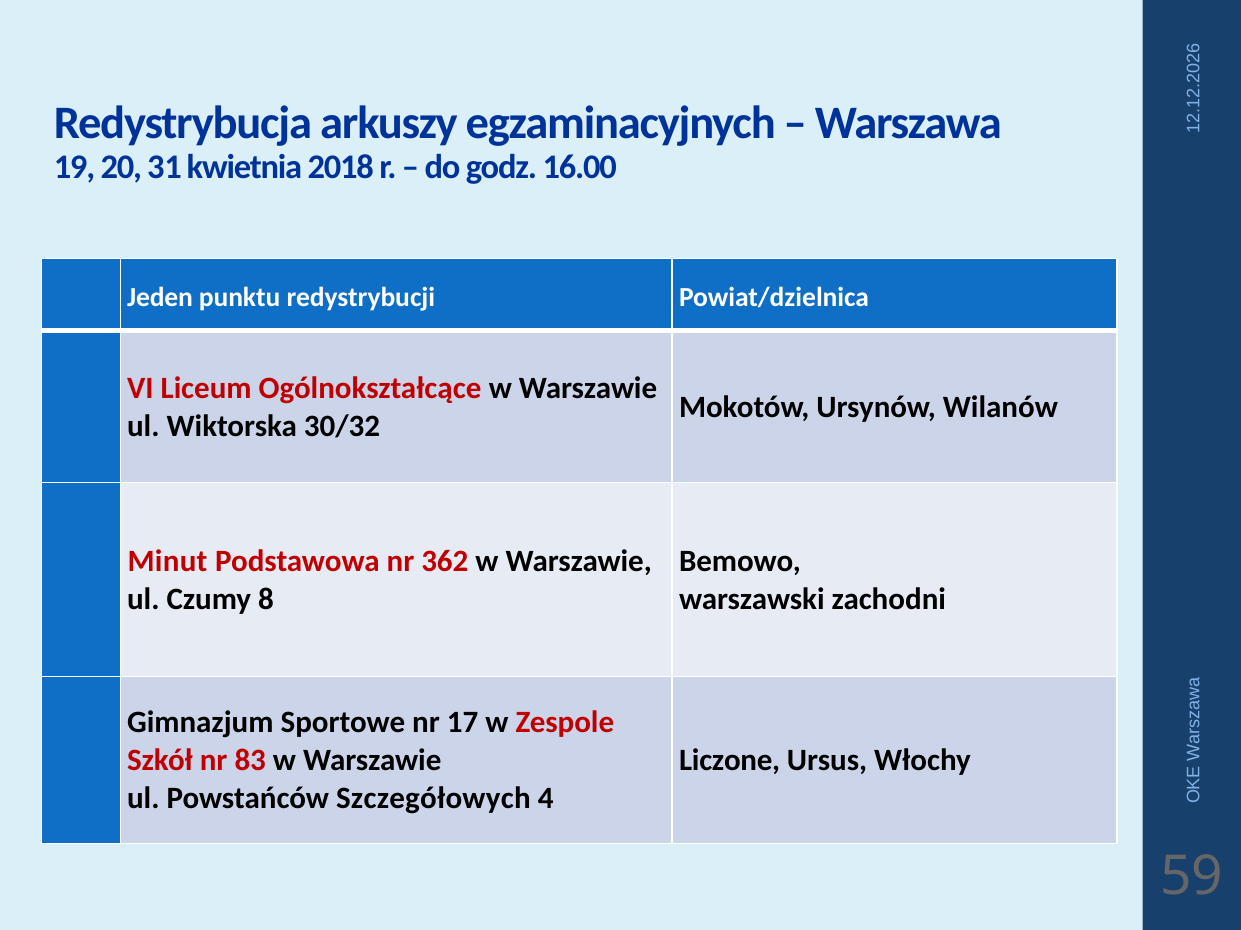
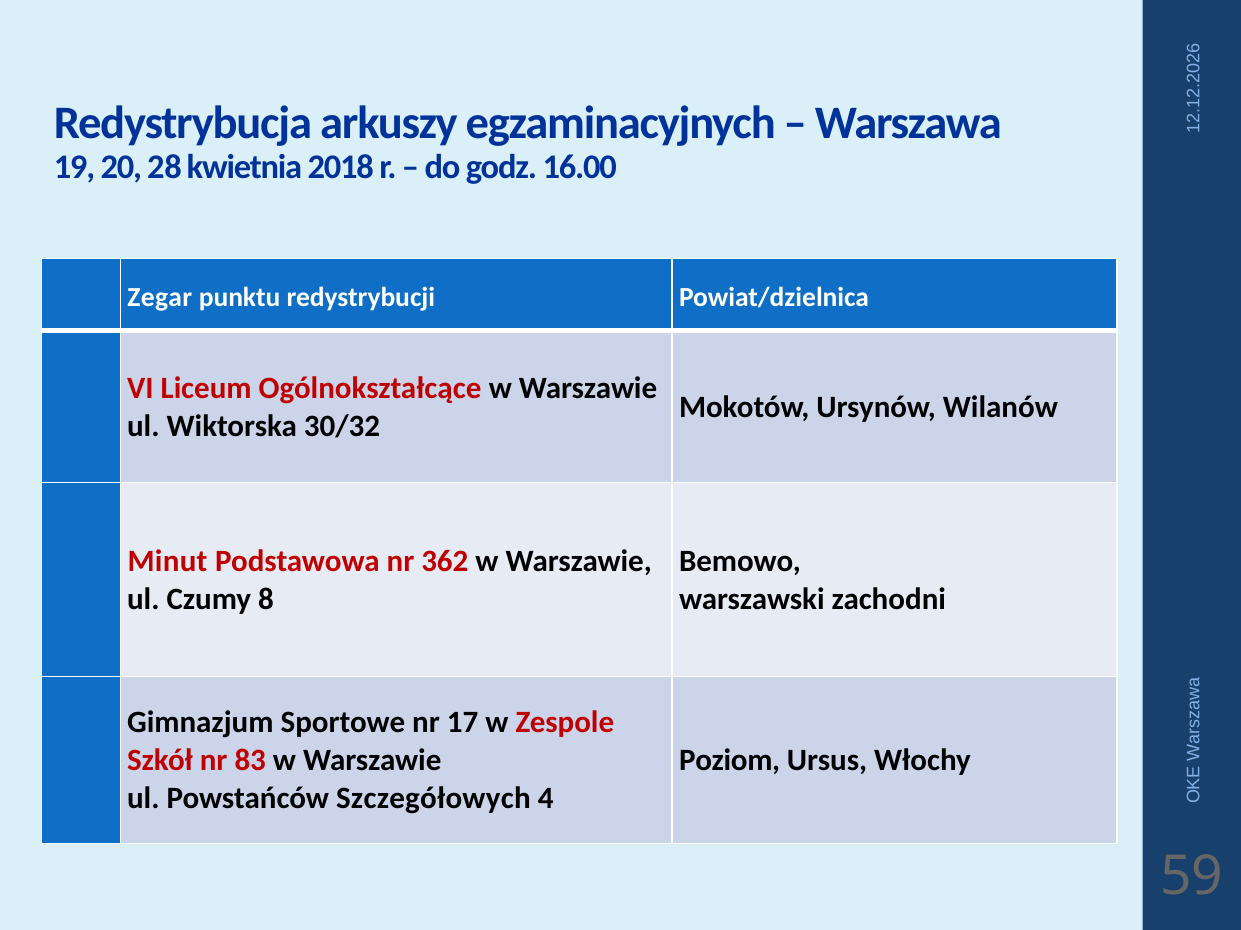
31: 31 -> 28 (165, 167)
Jeden: Jeden -> Zegar (160, 298)
Liczone: Liczone -> Poziom (730, 761)
